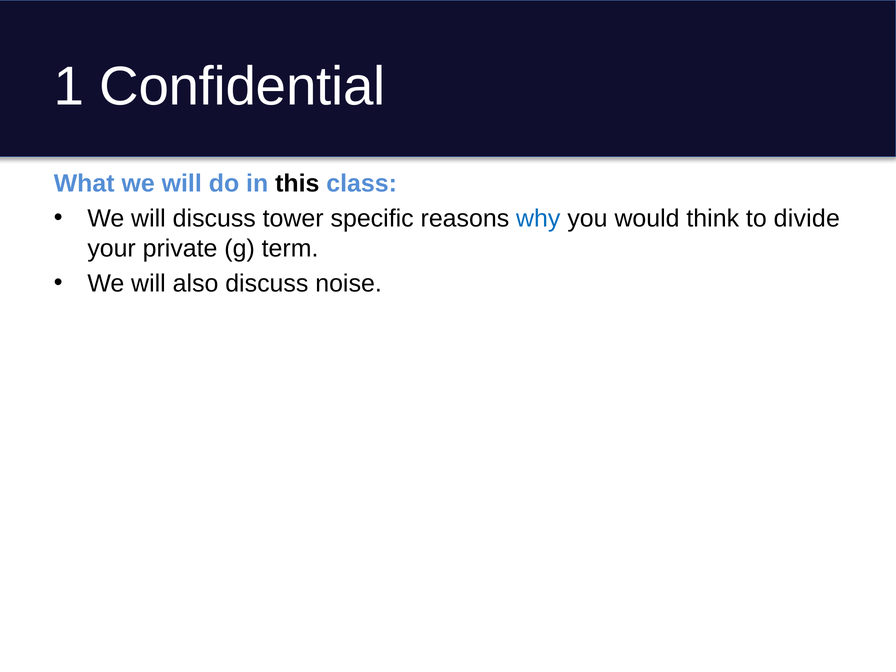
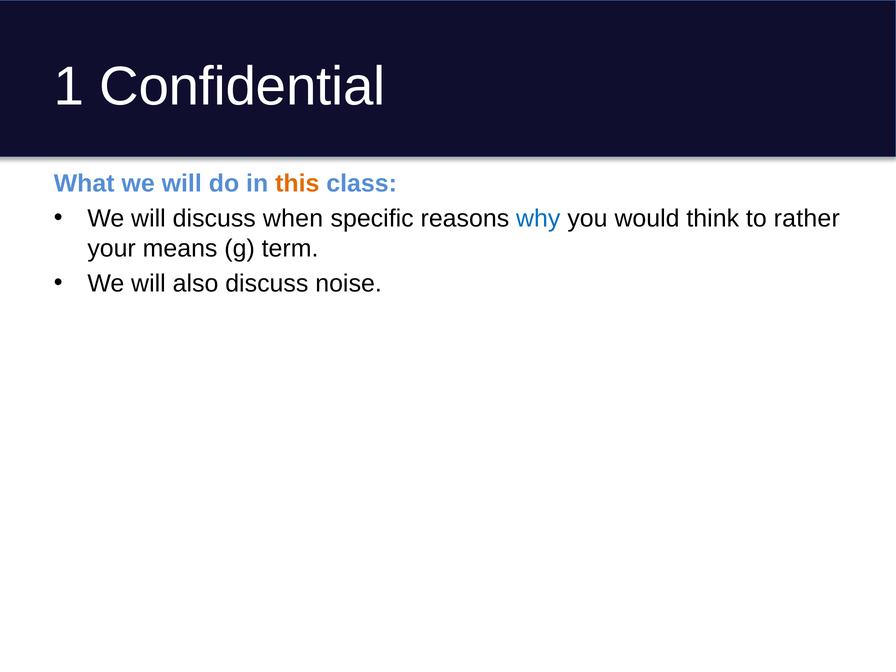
this colour: black -> orange (297, 184)
tower: tower -> when (293, 219)
divide: divide -> rather (807, 219)
private: private -> means (180, 249)
